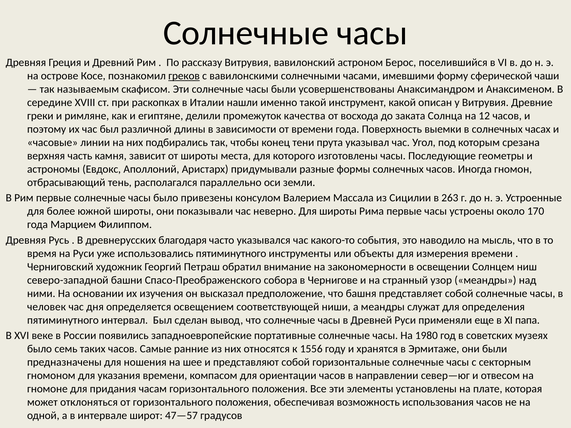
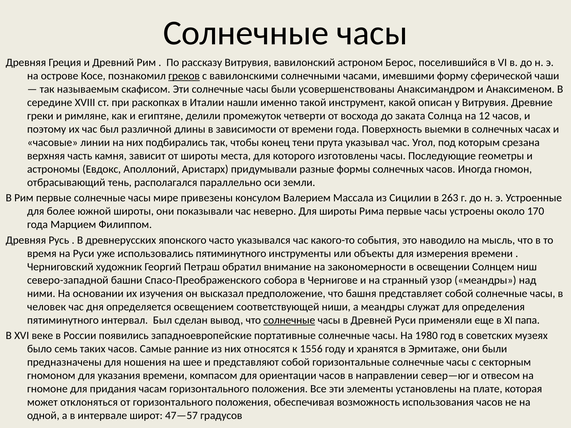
качества: качества -> четверти (305, 116)
часы было: было -> мире (166, 198)
благодаря: благодаря -> японского (183, 240)
солнечные underline: none -> present (289, 320)
